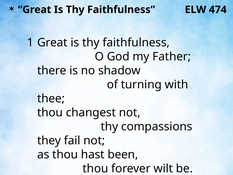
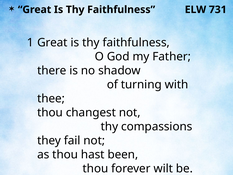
474: 474 -> 731 (218, 10)
